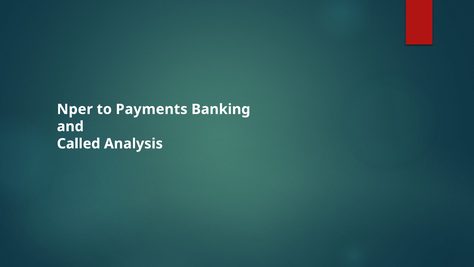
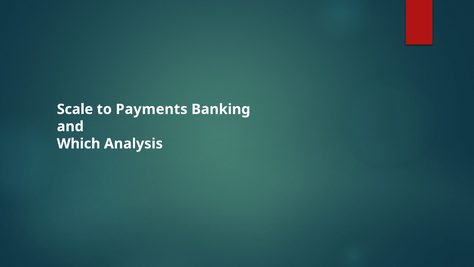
Nper: Nper -> Scale (75, 109)
Called: Called -> Which (79, 144)
